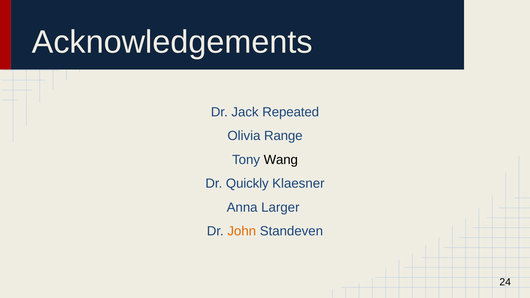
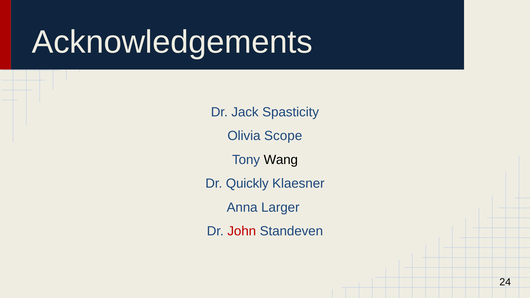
Repeated: Repeated -> Spasticity (291, 112)
Range: Range -> Scope (283, 136)
John colour: orange -> red (242, 231)
